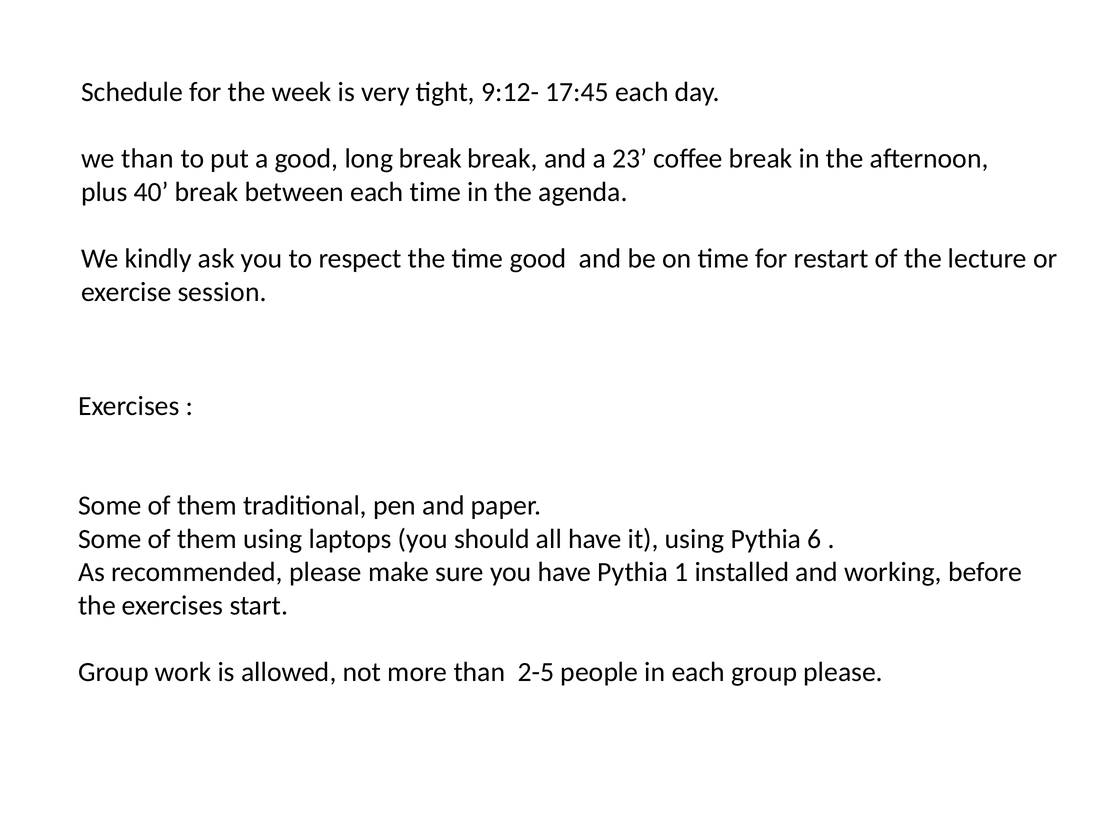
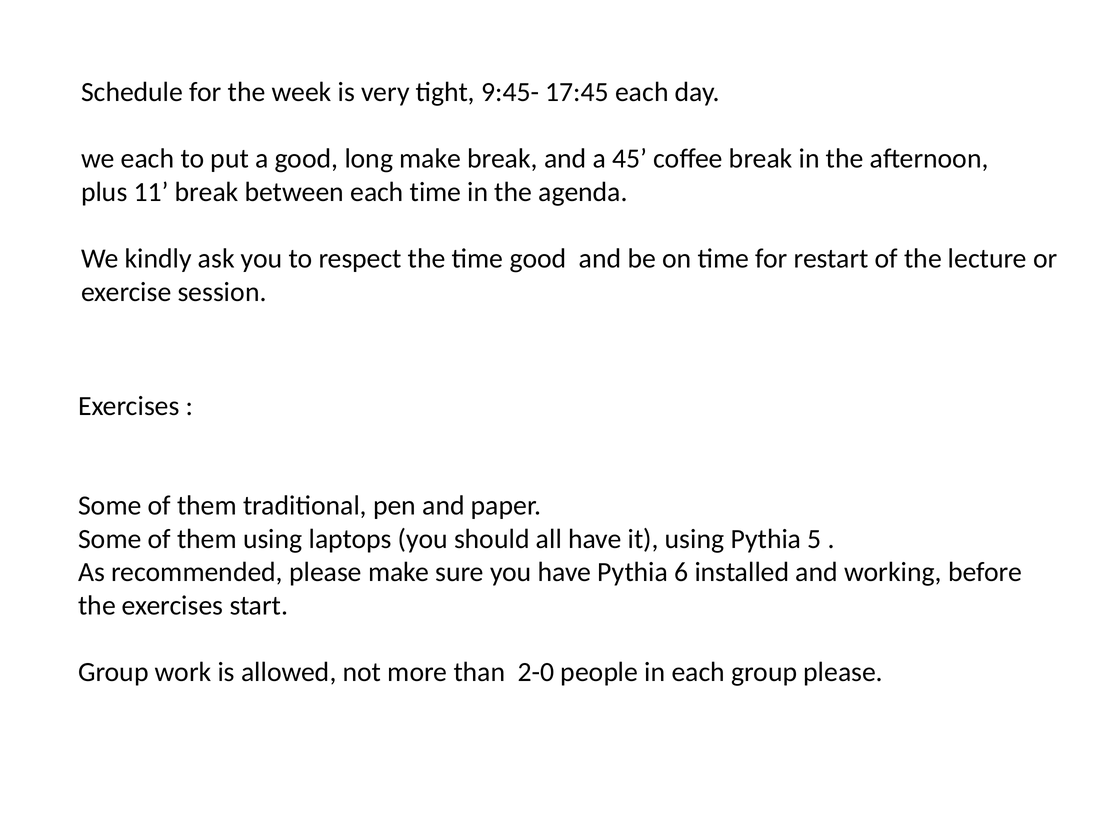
9:12-: 9:12- -> 9:45- (510, 92)
we than: than -> each (147, 159)
long break: break -> make (430, 159)
23: 23 -> 45 (630, 159)
40: 40 -> 11 (151, 192)
6: 6 -> 5 (814, 539)
1: 1 -> 6 (681, 573)
2-5: 2-5 -> 2-0 (536, 673)
